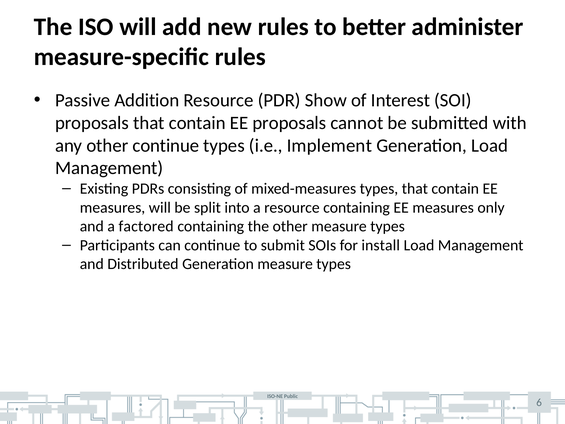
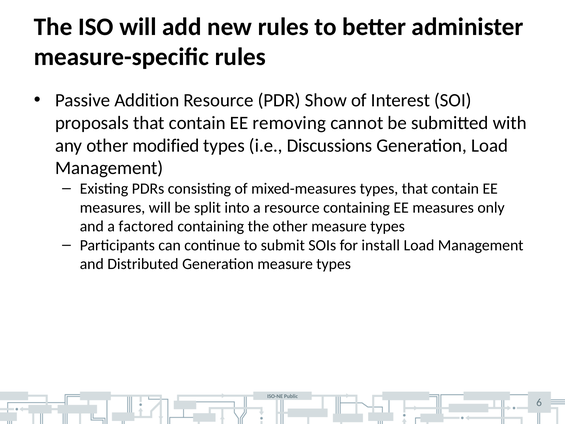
EE proposals: proposals -> removing (289, 123)
other continue: continue -> modified (166, 145)
Implement: Implement -> Discussions (330, 145)
